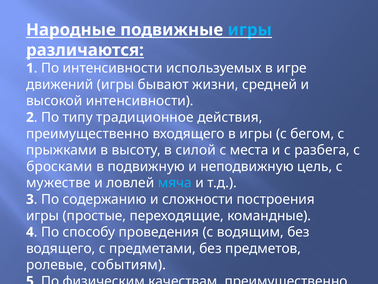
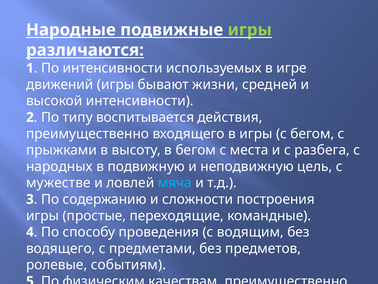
игры colour: light blue -> light green (250, 30)
традиционное: традиционное -> воспитывается (145, 117)
в силой: силой -> бегом (196, 150)
бросками: бросками -> народных (59, 166)
